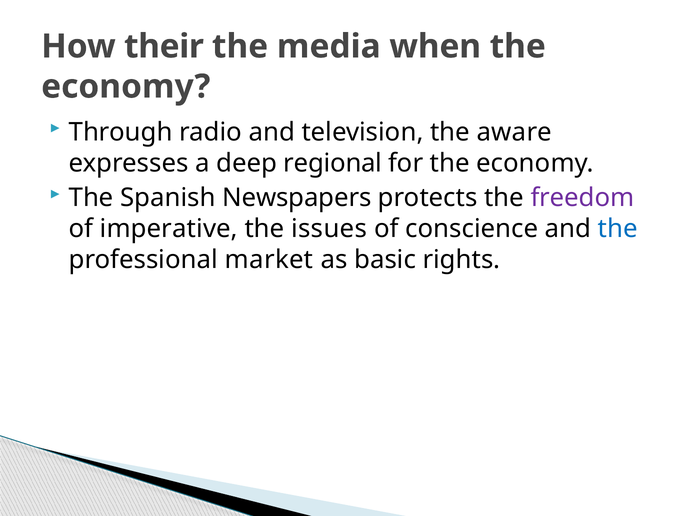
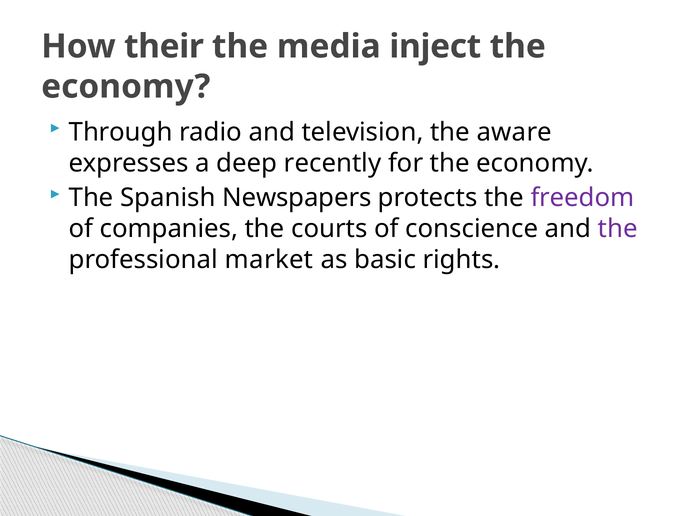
when: when -> inject (435, 46)
regional: regional -> recently (333, 163)
imperative: imperative -> companies (169, 229)
issues: issues -> courts (329, 229)
the colour: blue -> purple (618, 229)
